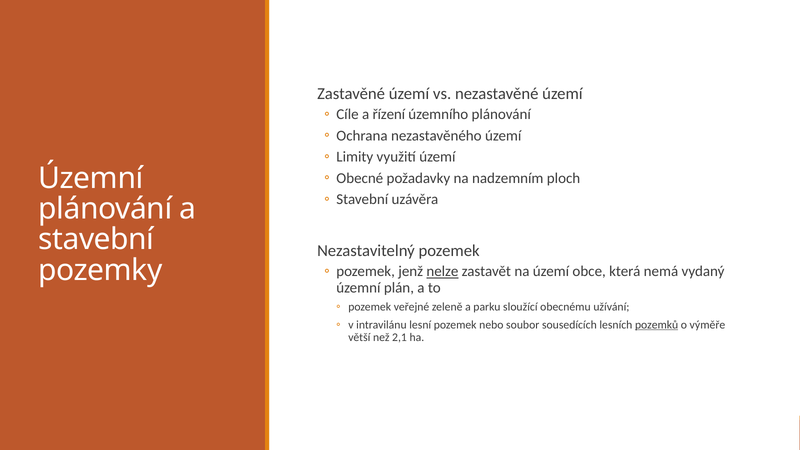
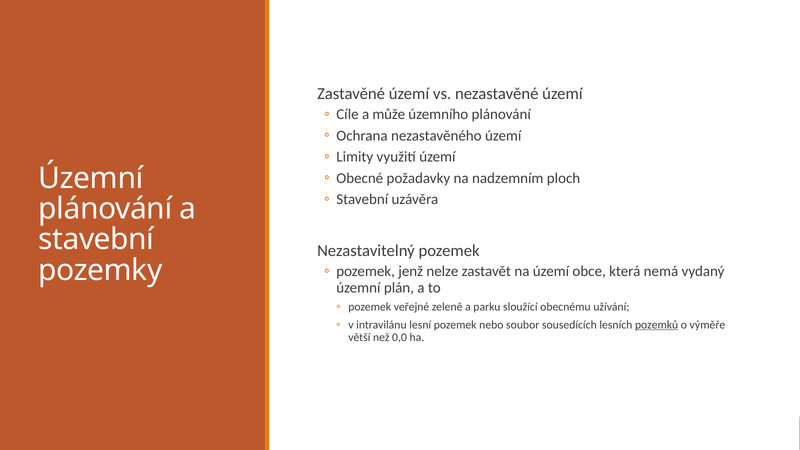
řízení: řízení -> může (389, 114)
nelze underline: present -> none (442, 271)
2,1: 2,1 -> 0,0 (399, 337)
